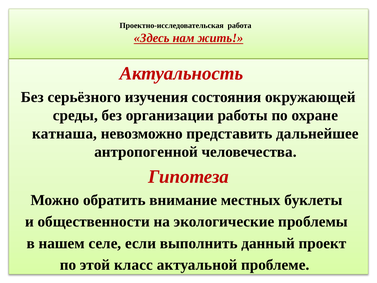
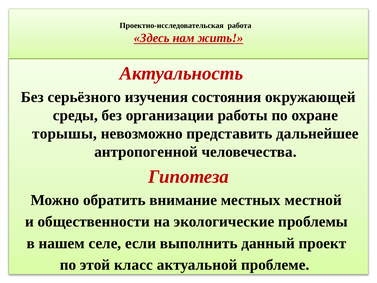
катнаша: катнаша -> торышы (65, 133)
буклеты: буклеты -> местной (313, 200)
